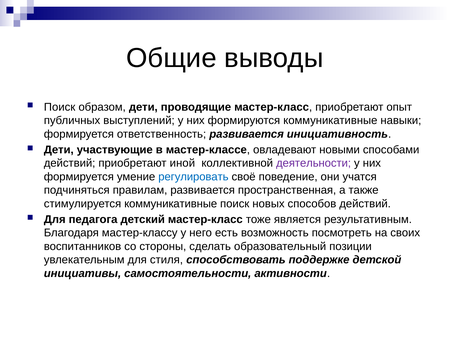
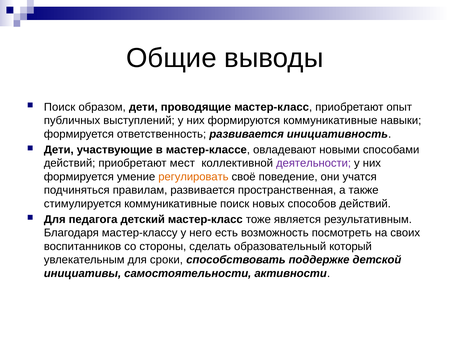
иной: иной -> мест (182, 164)
регулировать colour: blue -> orange (193, 177)
позиции: позиции -> который (351, 247)
стиля: стиля -> сроки (166, 260)
